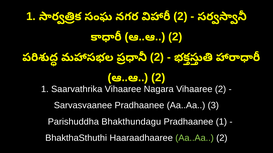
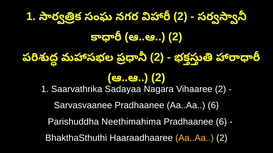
Saarvathrika Vihaaree: Vihaaree -> Sadayaa (123, 89)
Aa..Aa 3: 3 -> 6 (213, 106)
Bhakthundagu: Bhakthundagu -> Neethimahima (131, 122)
Pradhaanee 1: 1 -> 6 (221, 122)
Aa..Aa colour: light green -> yellow (195, 138)
